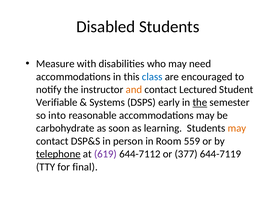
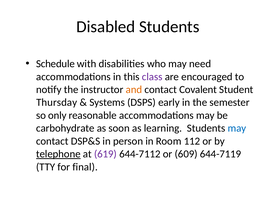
Measure: Measure -> Schedule (55, 64)
class colour: blue -> purple (152, 77)
Lectured: Lectured -> Covalent (198, 90)
Verifiable: Verifiable -> Thursday (57, 102)
the underline: present -> none (200, 102)
into: into -> only (57, 115)
may colour: orange -> blue (237, 128)
559: 559 -> 112 (192, 141)
377: 377 -> 609 (186, 154)
